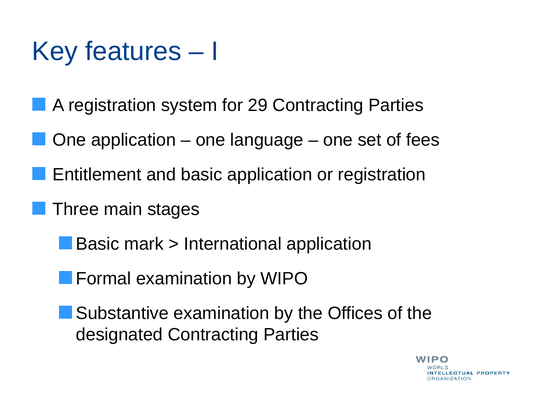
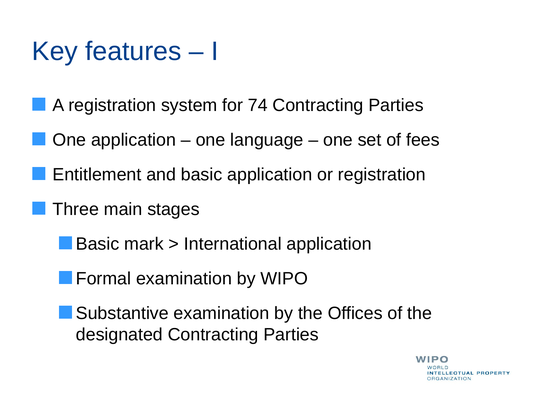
29: 29 -> 74 (258, 105)
